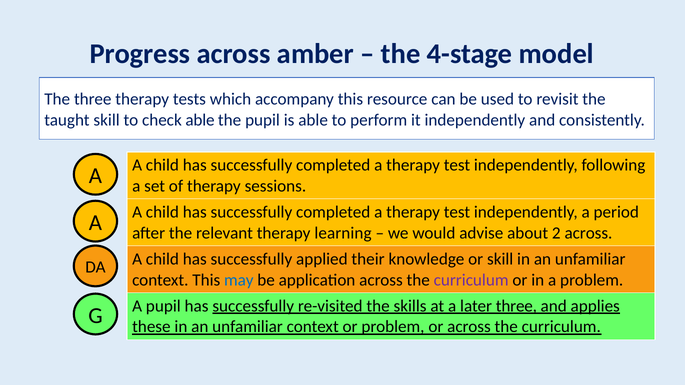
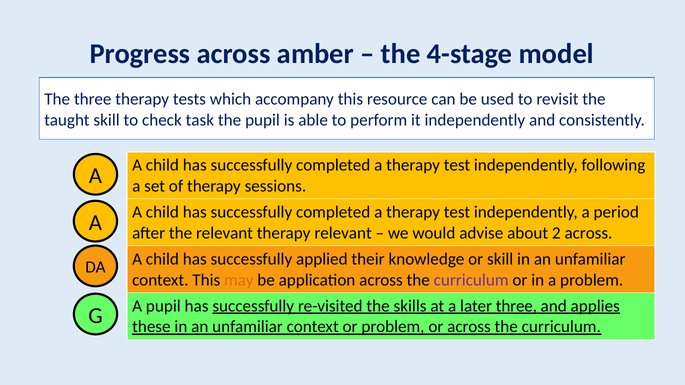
check able: able -> task (200, 120)
therapy learning: learning -> relevant (343, 233)
may colour: blue -> orange (239, 280)
